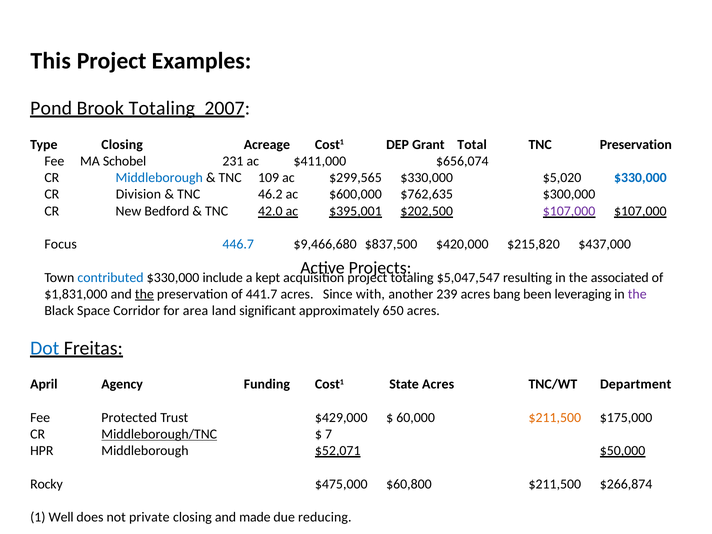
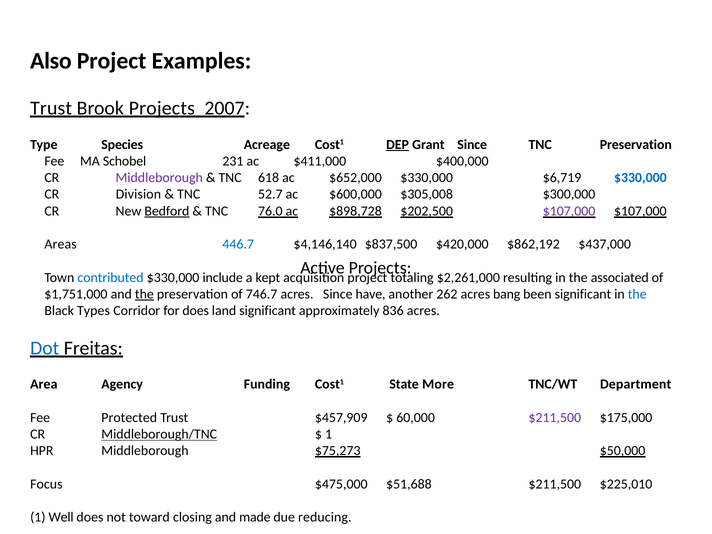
This: This -> Also (51, 61)
Pond: Pond -> Trust (51, 108)
Brook Totaling: Totaling -> Projects (162, 108)
Type Closing: Closing -> Species (122, 145)
DEP underline: none -> present (398, 145)
Grant Total: Total -> Since (472, 145)
$656,074: $656,074 -> $400,000 (462, 161)
Middleborough colour: blue -> purple (159, 178)
109: 109 -> 618 (269, 178)
$299,565: $299,565 -> $652,000 (355, 178)
$5,020: $5,020 -> $6,719 (562, 178)
46.2: 46.2 -> 52.7 (270, 194)
$762,635: $762,635 -> $305,008 (427, 194)
Bedford underline: none -> present (167, 211)
42.0: 42.0 -> 76.0 (270, 211)
$395,001: $395,001 -> $898,728 (355, 211)
Focus: Focus -> Areas (61, 244)
$9,466,680: $9,466,680 -> $4,146,140 (325, 244)
$215,820: $215,820 -> $862,192 (533, 244)
$5,047,547: $5,047,547 -> $2,261,000 (468, 278)
$1,831,000: $1,831,000 -> $1,751,000 (76, 294)
441.7: 441.7 -> 746.7 (262, 294)
with: with -> have (371, 294)
239: 239 -> 262 (447, 294)
been leveraging: leveraging -> significant (583, 294)
the colour: purple -> blue (637, 294)
Space: Space -> Types (94, 311)
for area: area -> does (196, 311)
650: 650 -> 836 (393, 311)
April: April -> Area (44, 384)
State Acres: Acres -> More (438, 384)
$429,000: $429,000 -> $457,909 (341, 418)
$211,500 colour: orange -> purple (555, 418)
7: 7 -> 1 (329, 434)
$52,071: $52,071 -> $75,273 (338, 451)
Rocky: Rocky -> Focus (46, 484)
$60,800: $60,800 -> $51,688 (409, 484)
$266,874: $266,874 -> $225,010 (626, 484)
private: private -> toward (149, 517)
